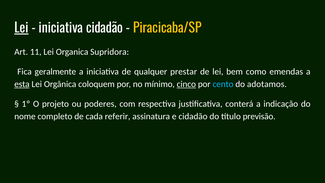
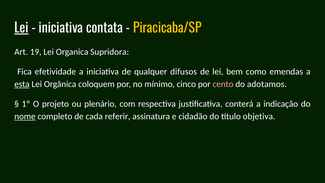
iniciativa cidadão: cidadão -> contata (104, 28)
11: 11 -> 19 (36, 52)
geralmente: geralmente -> efetividade (55, 72)
prestar: prestar -> difusos (184, 72)
cinco underline: present -> none (186, 84)
cento colour: light blue -> pink (223, 84)
poderes: poderes -> plenário (100, 104)
nome underline: none -> present (25, 116)
previsão: previsão -> objetiva (259, 116)
